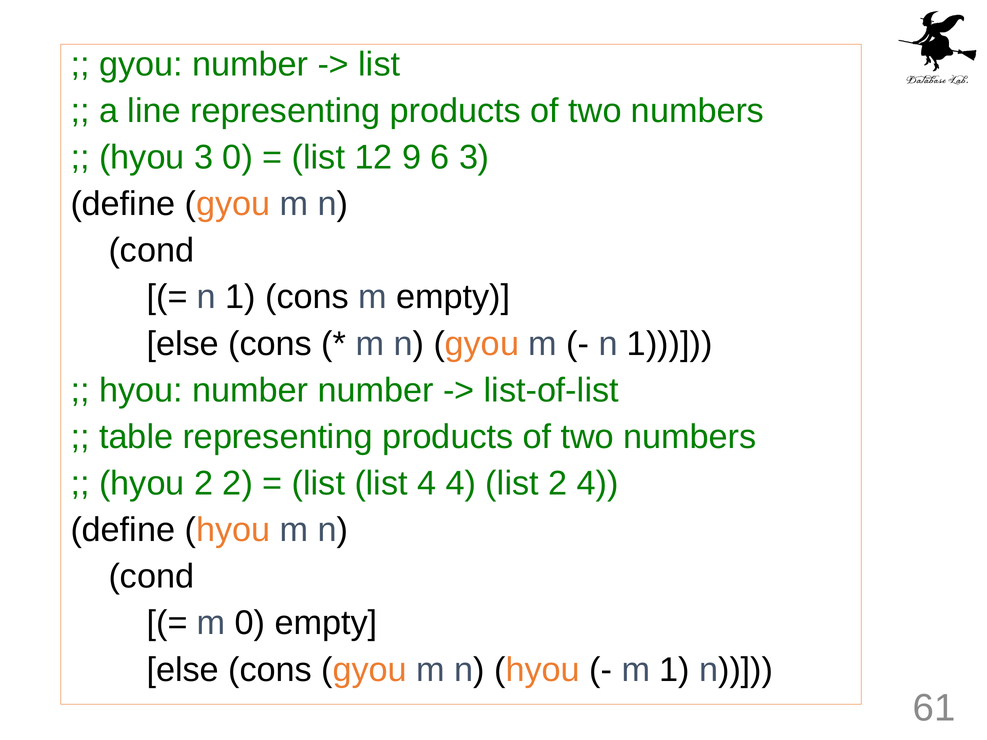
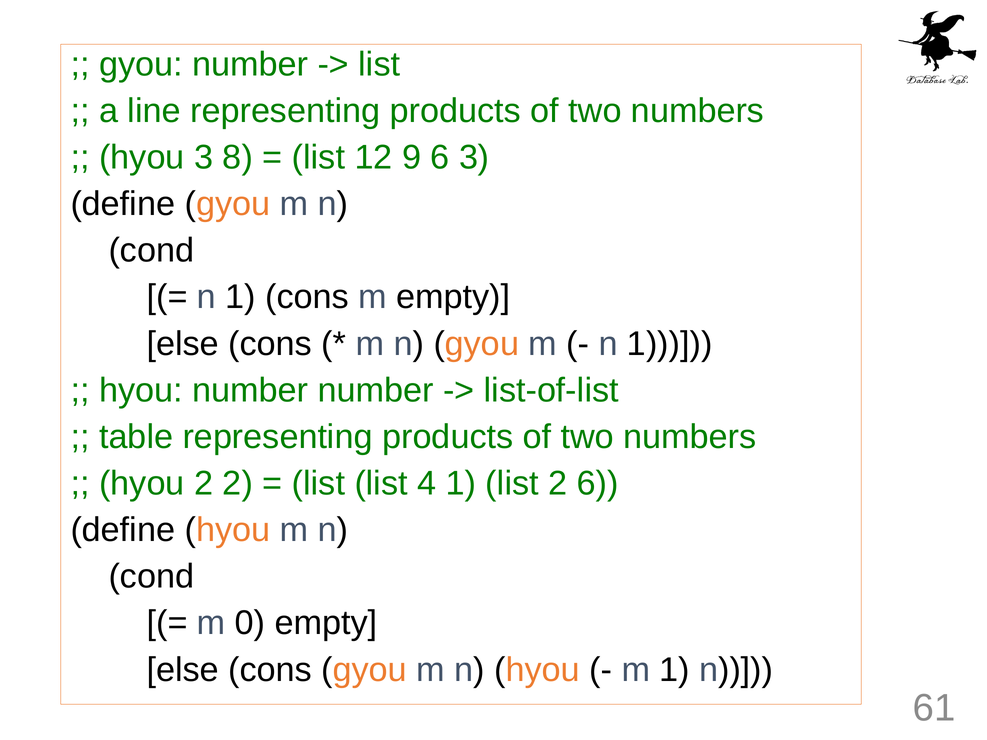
3 0: 0 -> 8 (238, 157)
4 4: 4 -> 1 (461, 484)
2 4: 4 -> 6 (598, 484)
